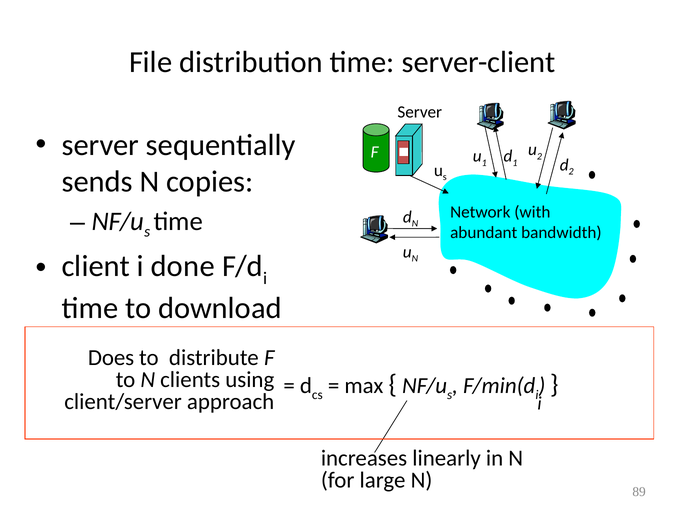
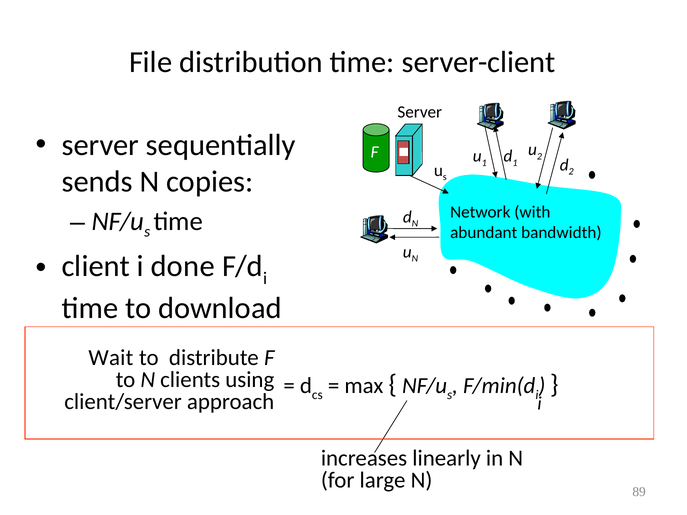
Does: Does -> Wait (111, 358)
